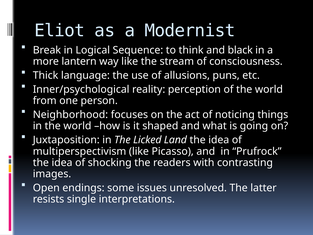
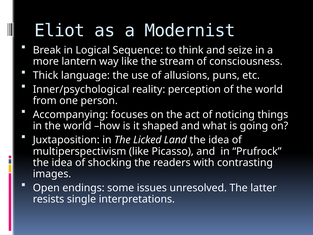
black: black -> seize (240, 50)
Neighborhood: Neighborhood -> Accompanying (70, 115)
